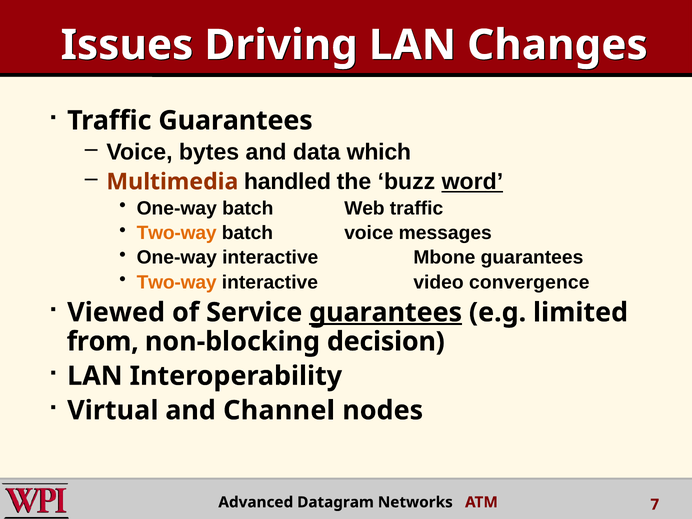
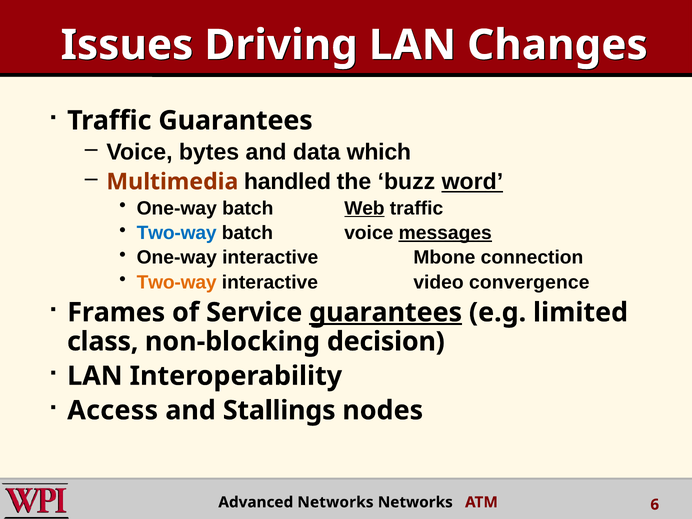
Web underline: none -> present (364, 208)
Two-way colour: orange -> blue (177, 233)
messages underline: none -> present (445, 233)
Mbone guarantees: guarantees -> connection (532, 258)
Viewed: Viewed -> Frames (116, 312)
from: from -> class (103, 342)
Virtual: Virtual -> Access (113, 410)
Channel: Channel -> Stallings (279, 410)
Advanced Datagram: Datagram -> Networks (335, 502)
7: 7 -> 6 (655, 505)
